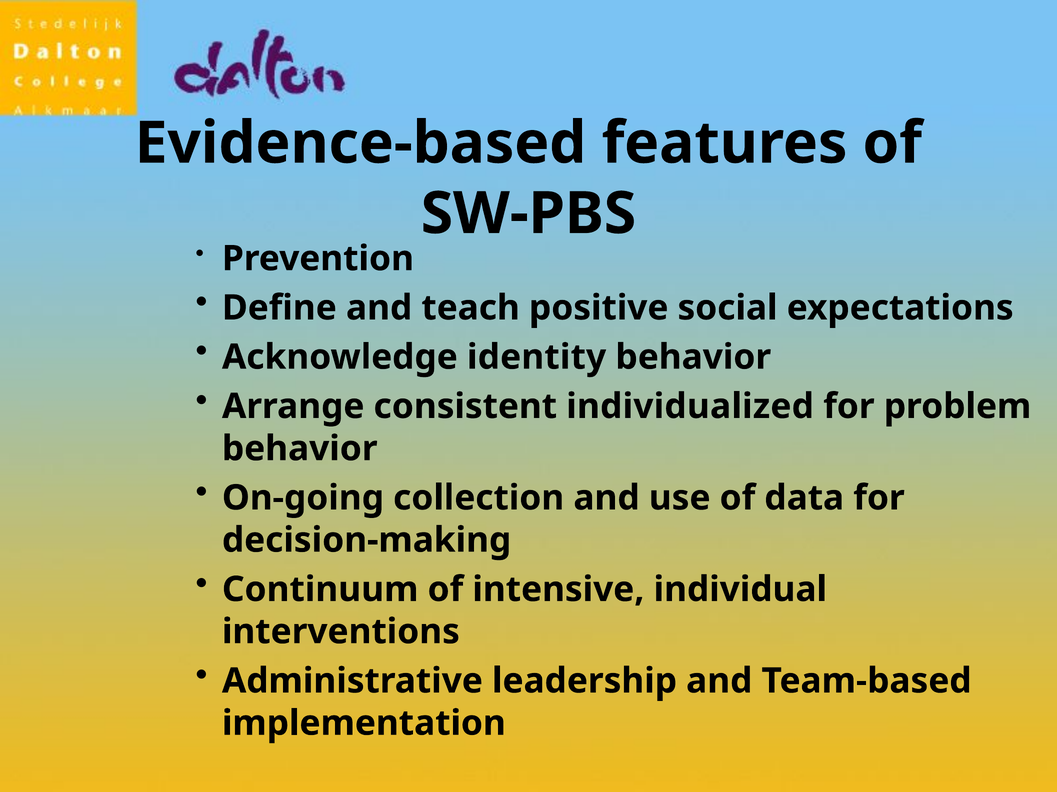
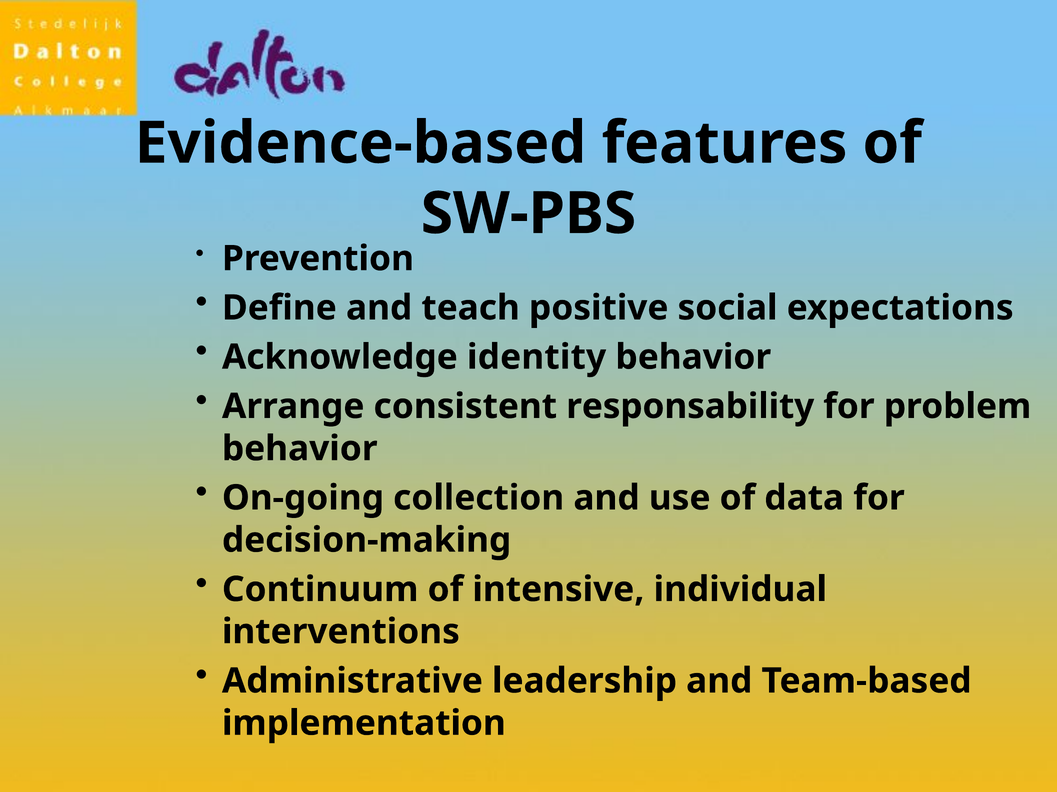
individualized: individualized -> responsability (690, 407)
